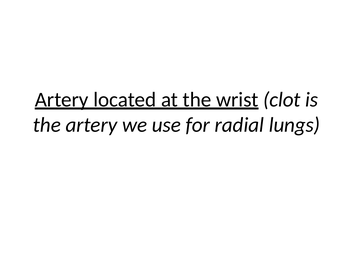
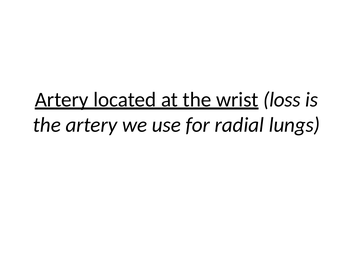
clot: clot -> loss (282, 99)
